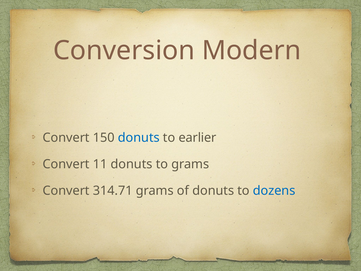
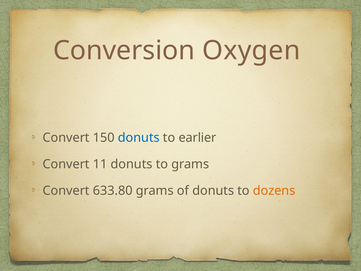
Modern: Modern -> Oxygen (251, 51)
314.71: 314.71 -> 633.80 (113, 191)
dozens colour: blue -> orange (274, 191)
